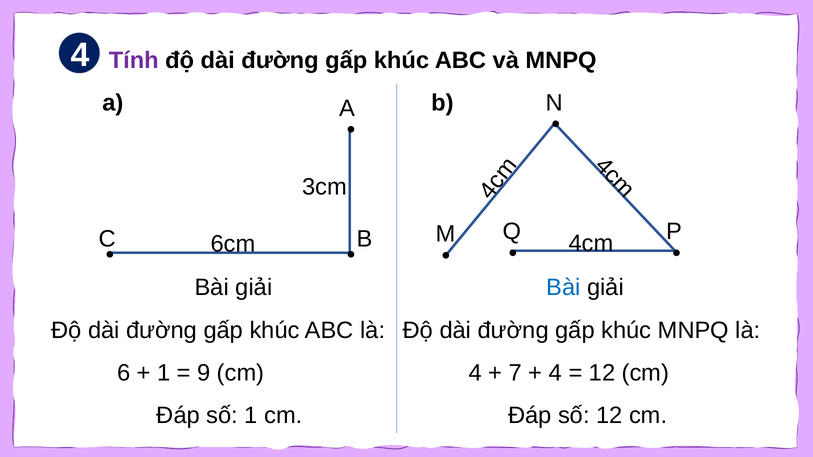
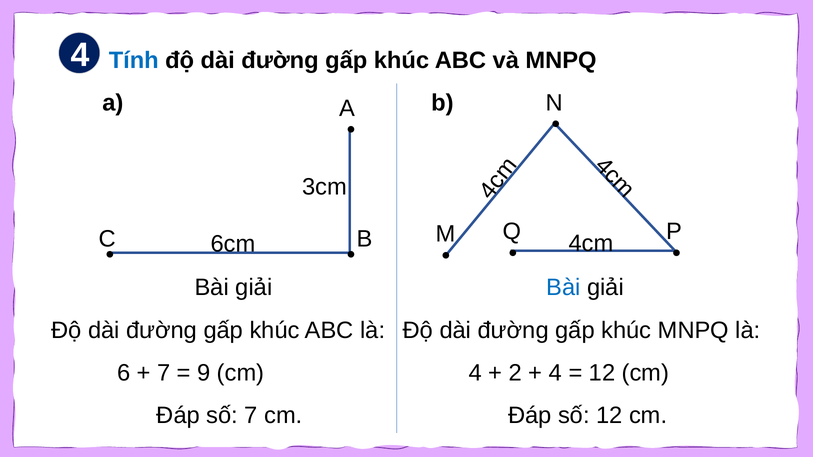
Tính colour: purple -> blue (134, 60)
1: 1 -> 7 (164, 373)
7: 7 -> 2 (515, 373)
số 1: 1 -> 7 (251, 416)
